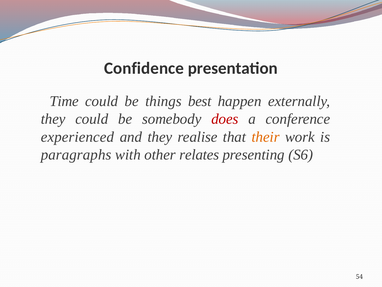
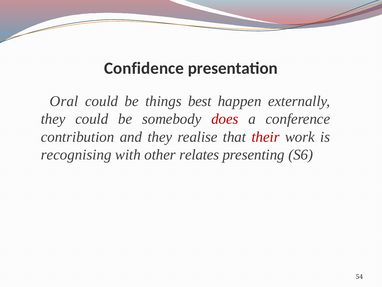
Time: Time -> Oral (64, 101)
experienced: experienced -> contribution (78, 137)
their colour: orange -> red (266, 137)
paragraphs: paragraphs -> recognising (76, 154)
